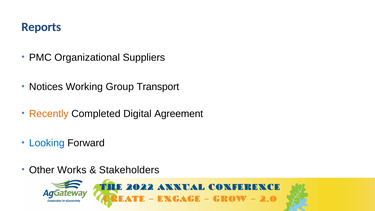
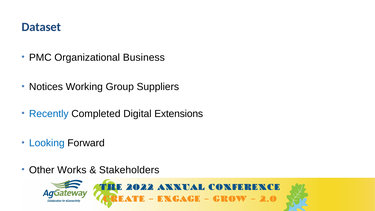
Reports: Reports -> Dataset (41, 27)
Suppliers: Suppliers -> Business (144, 57)
Transport: Transport -> Suppliers (158, 87)
Recently colour: orange -> blue (49, 114)
Agreement: Agreement -> Extensions (179, 114)
